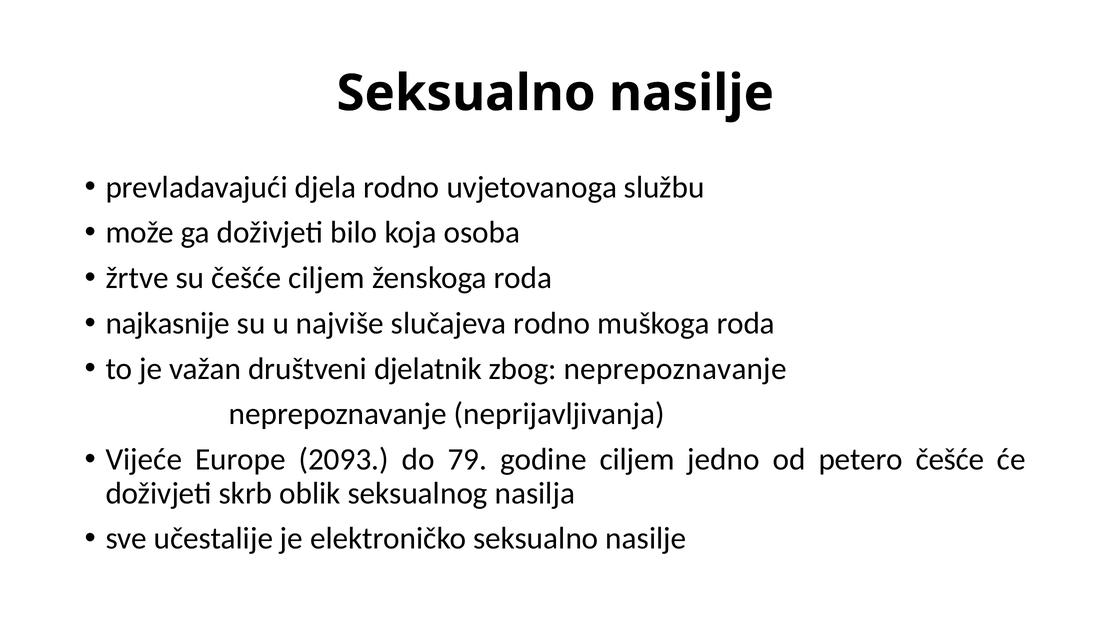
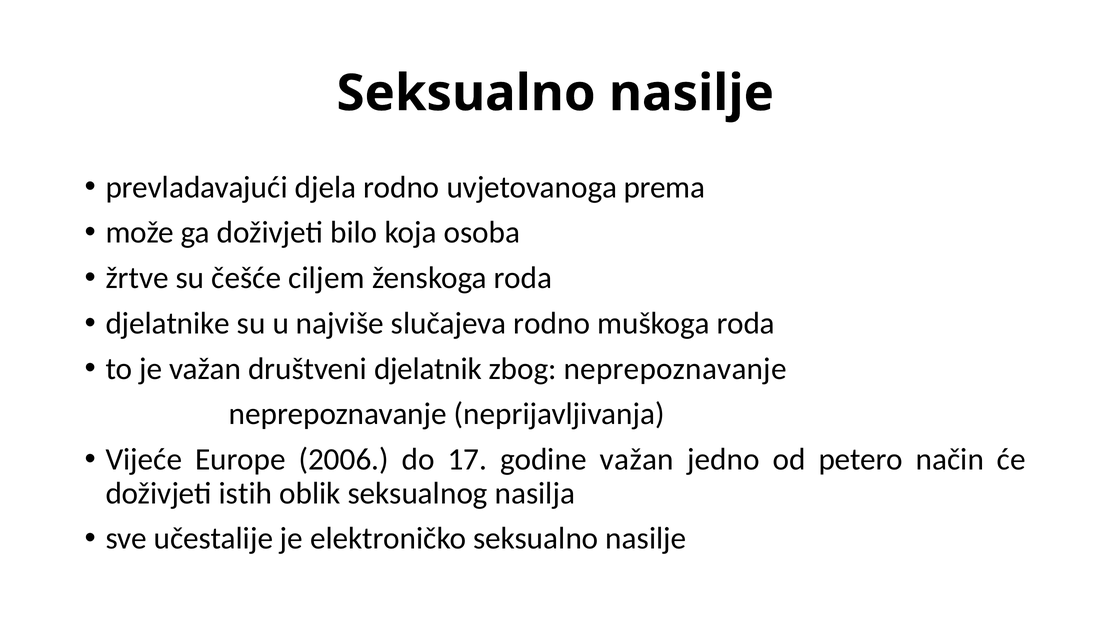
službu: službu -> prema (664, 187)
najkasnije: najkasnije -> djelatnike (168, 323)
2093: 2093 -> 2006 (344, 459)
79: 79 -> 17 (467, 459)
godine ciljem: ciljem -> važan (637, 459)
petero češće: češće -> način (950, 459)
skrb: skrb -> istih (245, 493)
